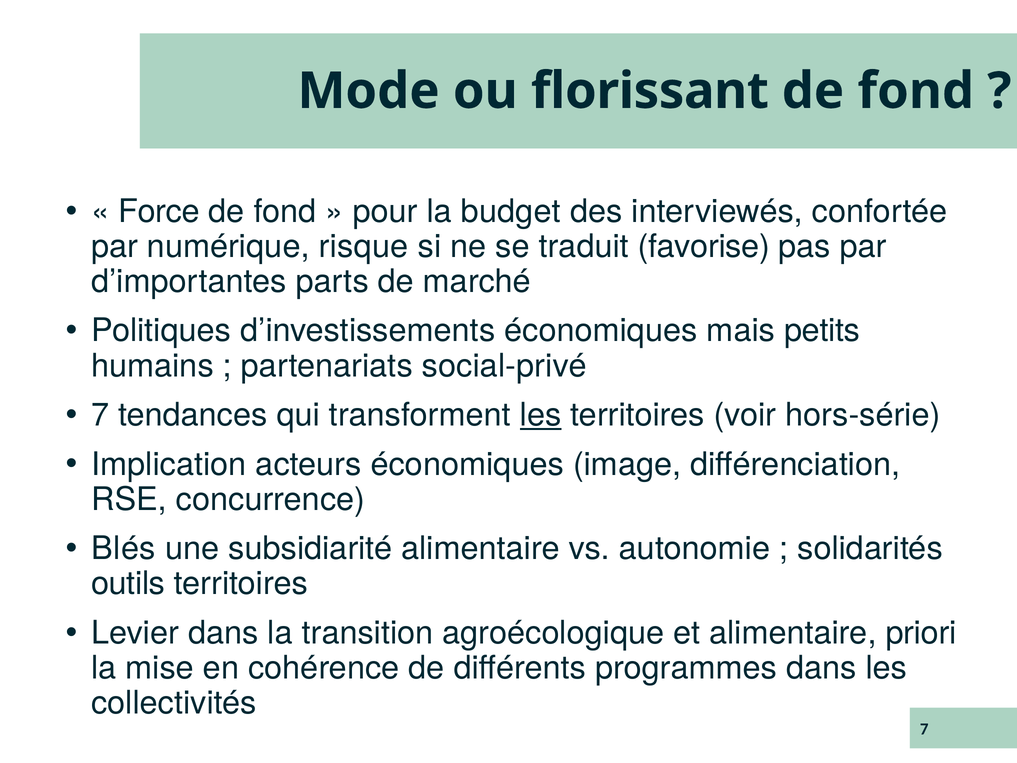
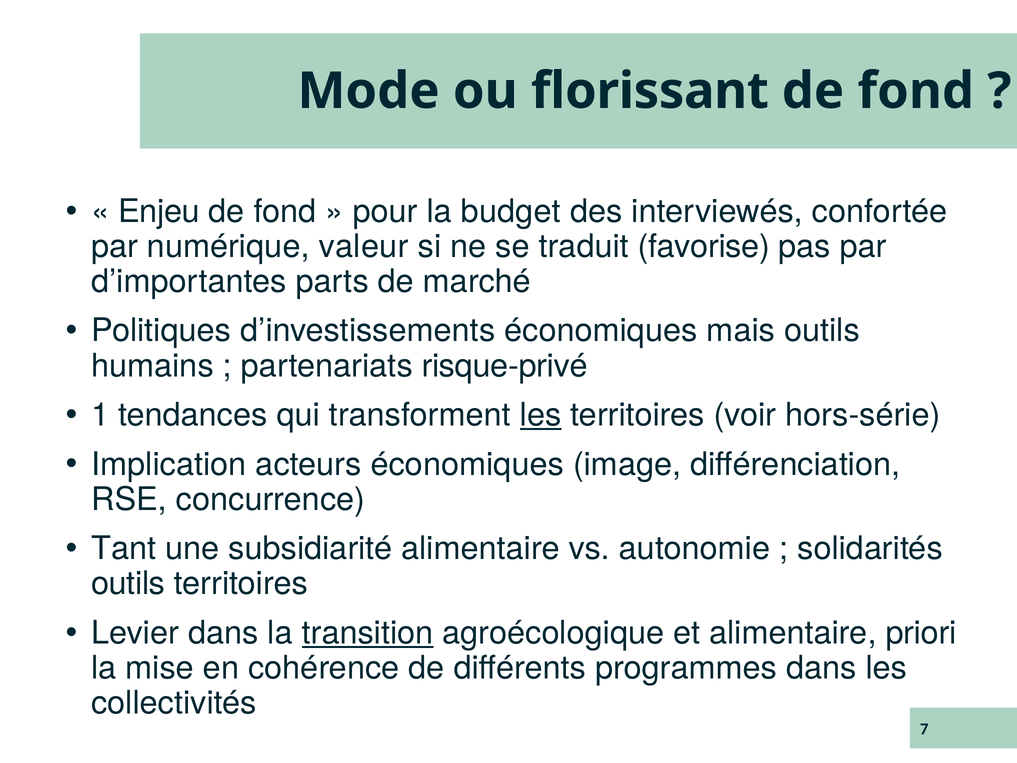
Force: Force -> Enjeu (159, 211)
risque: risque -> valeur (364, 246)
mais petits: petits -> outils (822, 331)
social-privé: social-privé -> risque-privé (505, 366)
7: 7 -> 1 (100, 415)
Blés: Blés -> Tant (124, 548)
transition underline: none -> present (368, 633)
